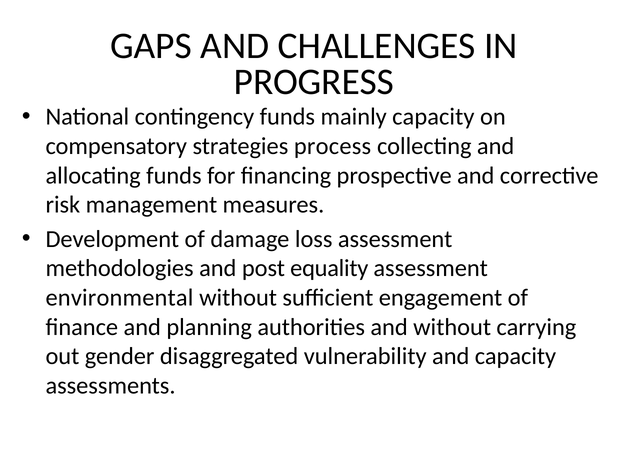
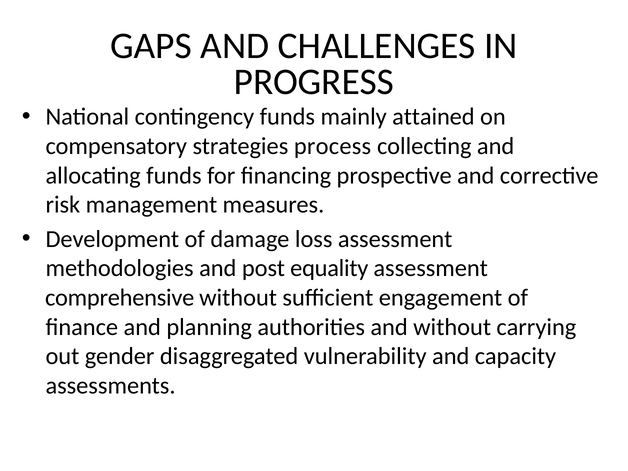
mainly capacity: capacity -> attained (433, 117)
environmental: environmental -> comprehensive (120, 298)
